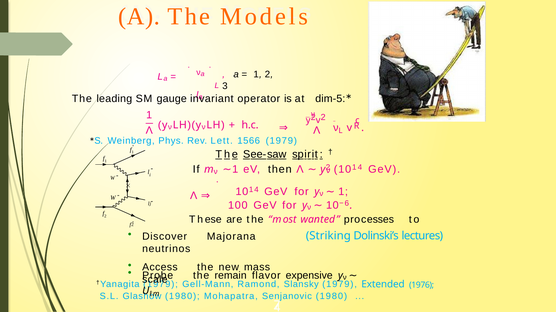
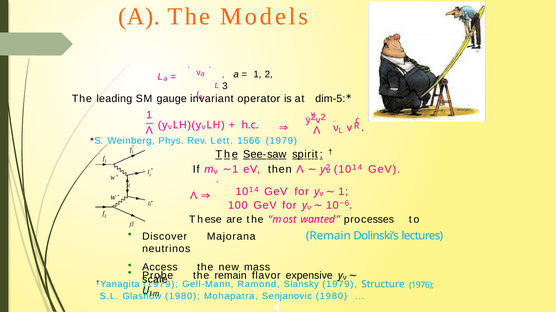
Striking: Striking -> Remain (328, 236)
Extended: Extended -> Structure (383, 285)
